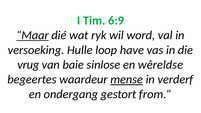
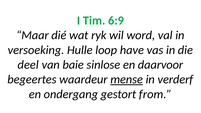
Maar underline: present -> none (32, 35)
vrug: vrug -> deel (28, 65)
wêreldse: wêreldse -> daarvoor (161, 65)
